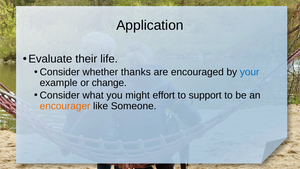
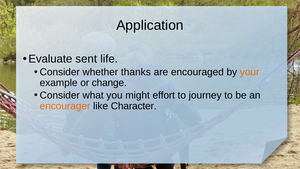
their: their -> sent (86, 59)
your colour: blue -> orange (250, 72)
support: support -> journey (205, 95)
Someone: Someone -> Character (134, 106)
